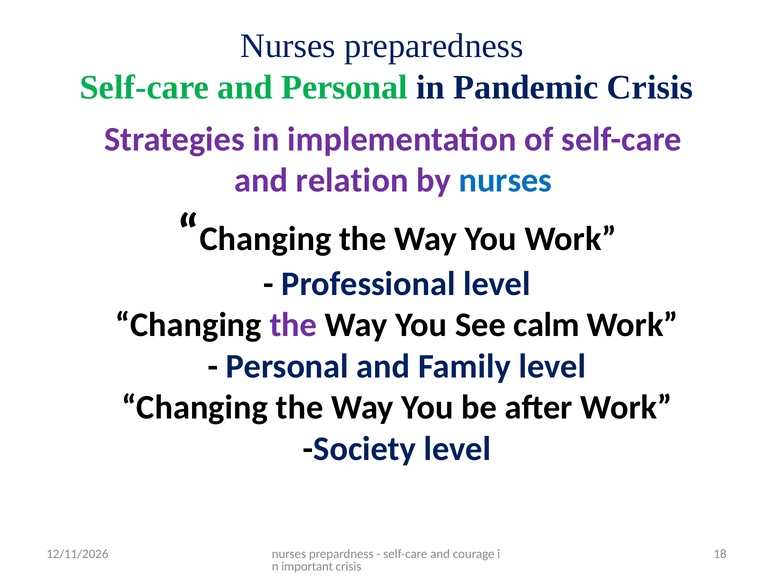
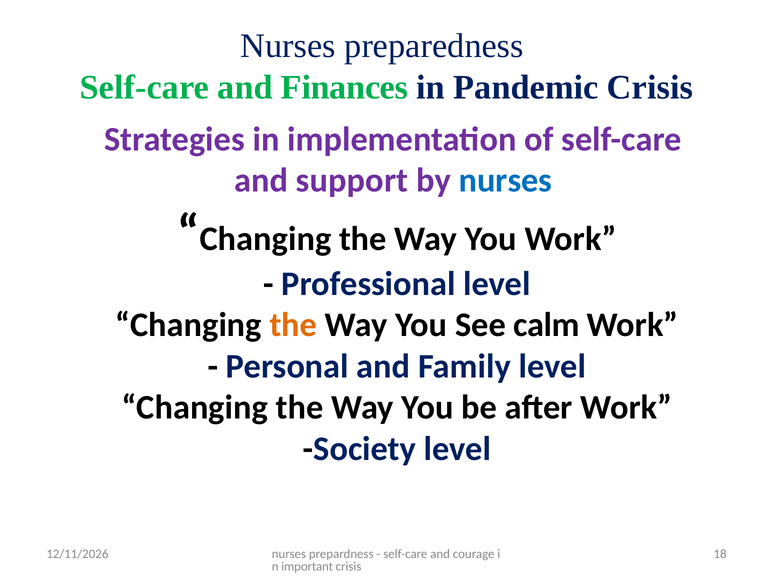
and Personal: Personal -> Finances (345, 87)
relation: relation -> support (352, 180)
the colour: purple -> orange (293, 325)
